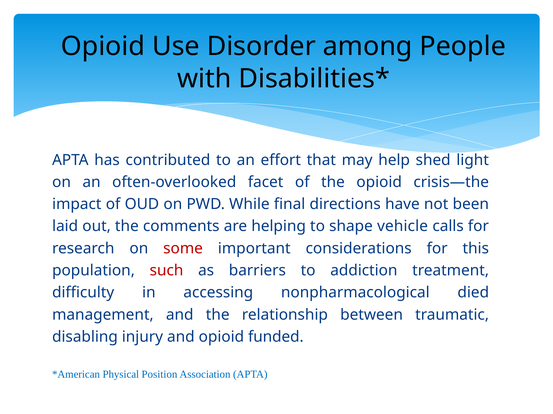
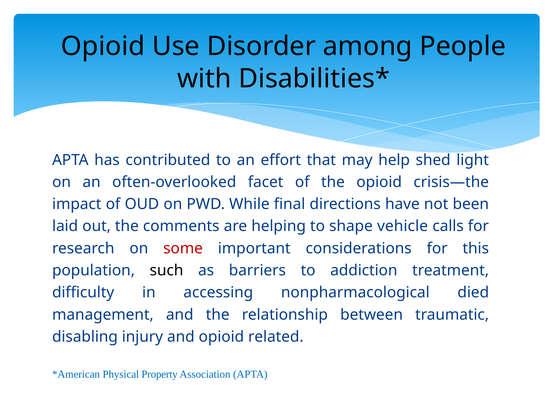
such colour: red -> black (167, 271)
funded: funded -> related (276, 337)
Position: Position -> Property (160, 375)
